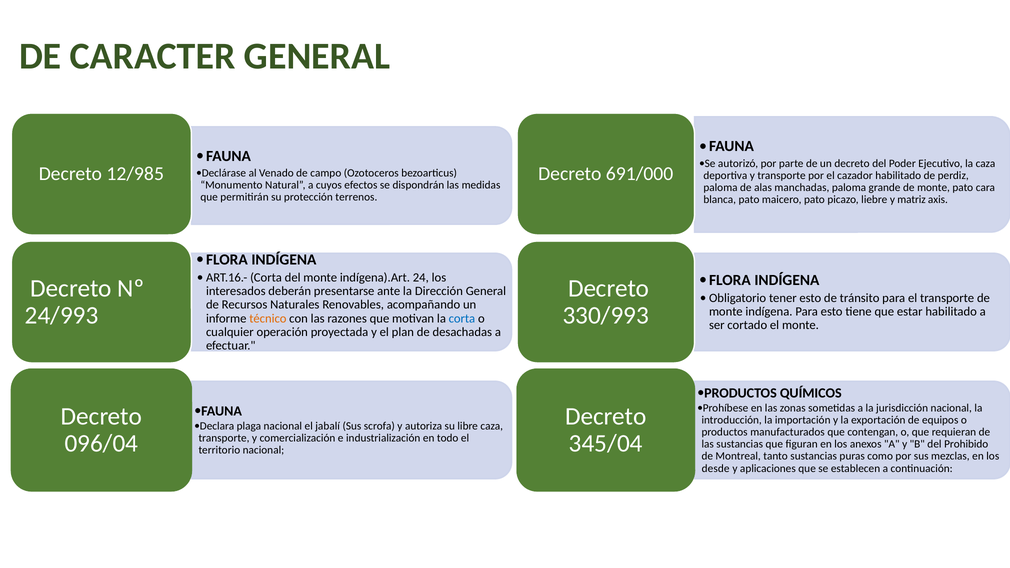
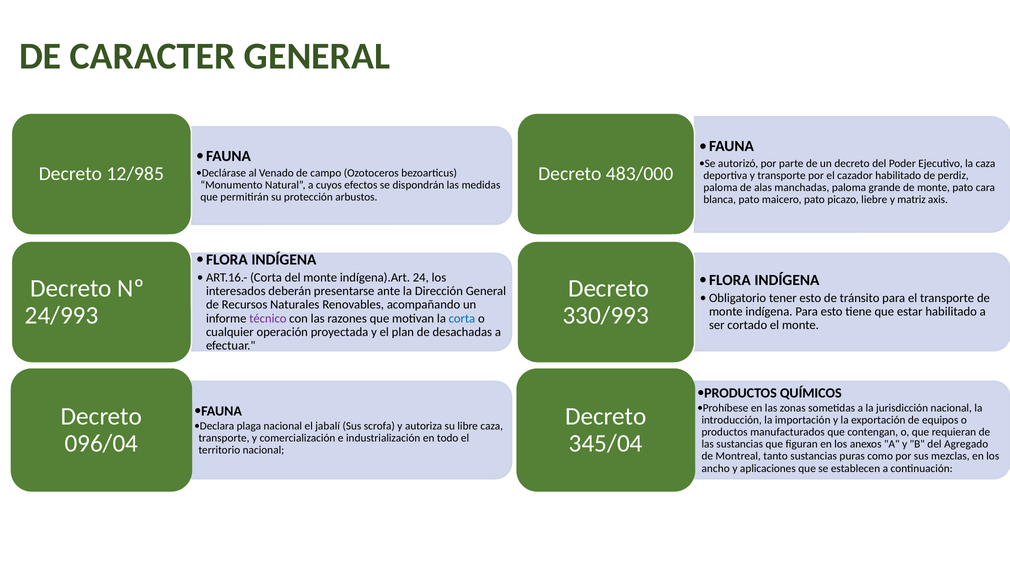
691/000: 691/000 -> 483/000 (640, 174)
terrenos: terrenos -> arbustos (356, 197)
técnico colour: orange -> purple (268, 319)
Prohibido: Prohibido -> Agregado (966, 444)
desde: desde -> ancho (716, 468)
